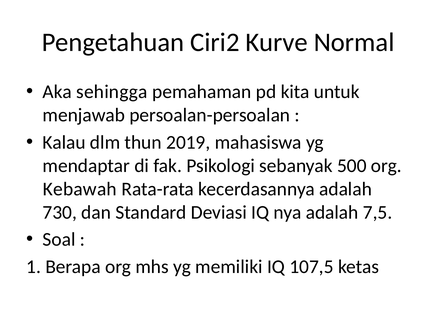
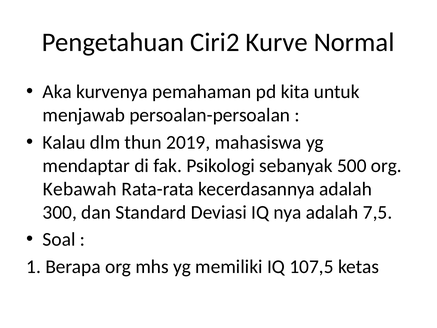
sehingga: sehingga -> kurvenya (112, 92)
730: 730 -> 300 (60, 212)
